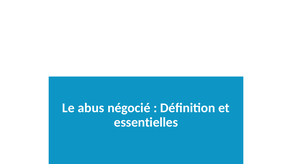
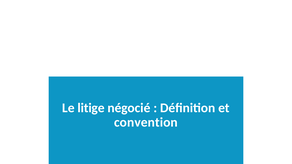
abus: abus -> litige (91, 108)
essentielles: essentielles -> convention (146, 122)
